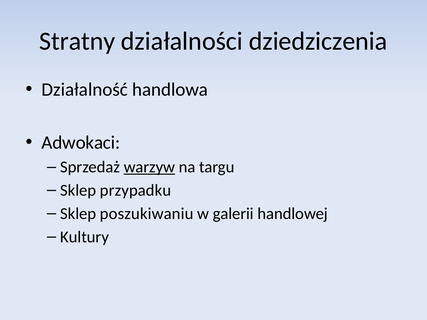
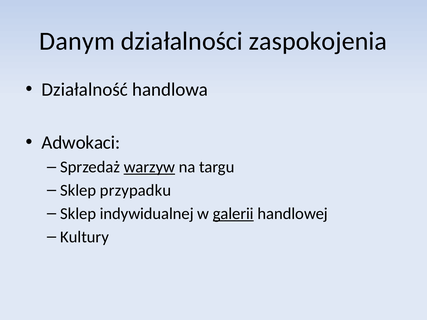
Stratny: Stratny -> Danym (77, 41)
dziedziczenia: dziedziczenia -> zaspokojenia (318, 41)
poszukiwaniu: poszukiwaniu -> indywidualnej (147, 214)
galerii underline: none -> present (233, 214)
